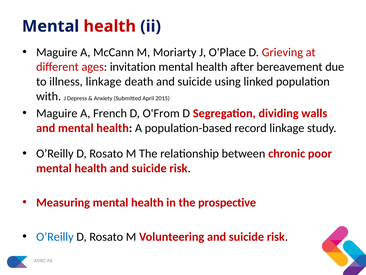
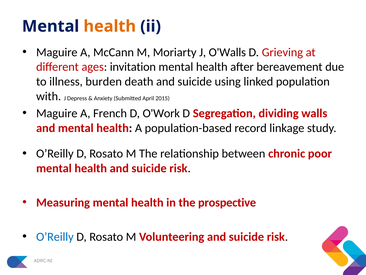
health colour: red -> orange (110, 26)
O'Place: O'Place -> O'Walls (227, 52)
illness linkage: linkage -> burden (104, 81)
O'From: O'From -> O'Work (161, 113)
